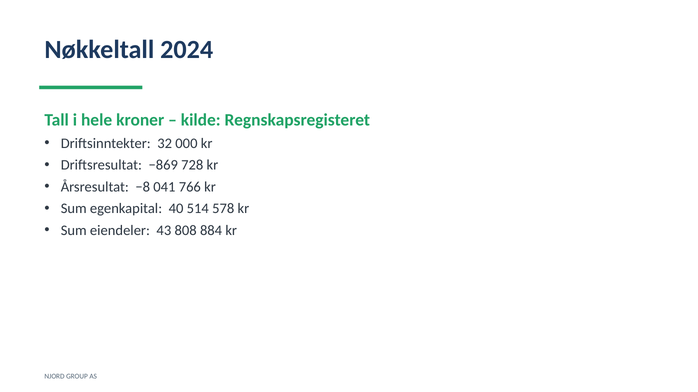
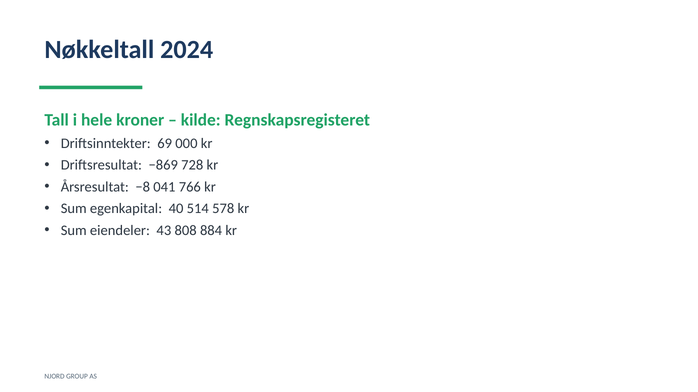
32: 32 -> 69 (165, 144)
